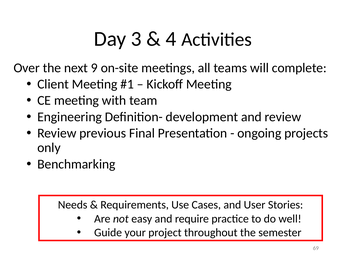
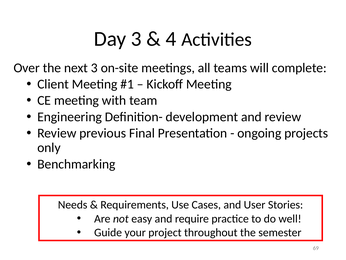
next 9: 9 -> 3 (94, 68)
